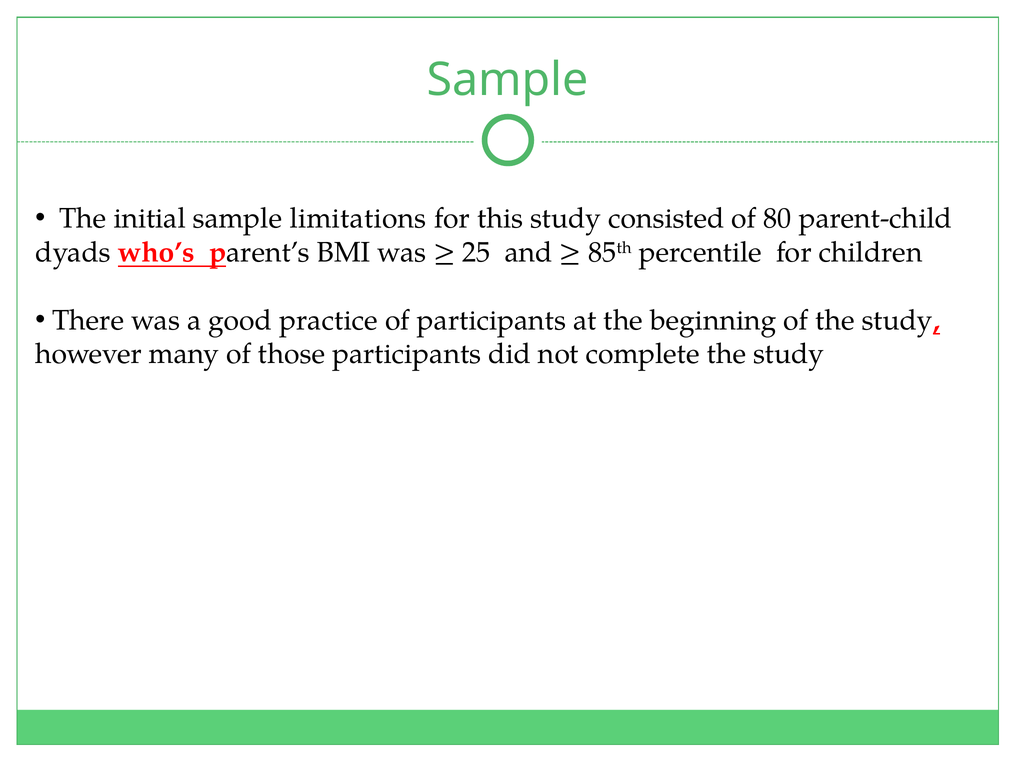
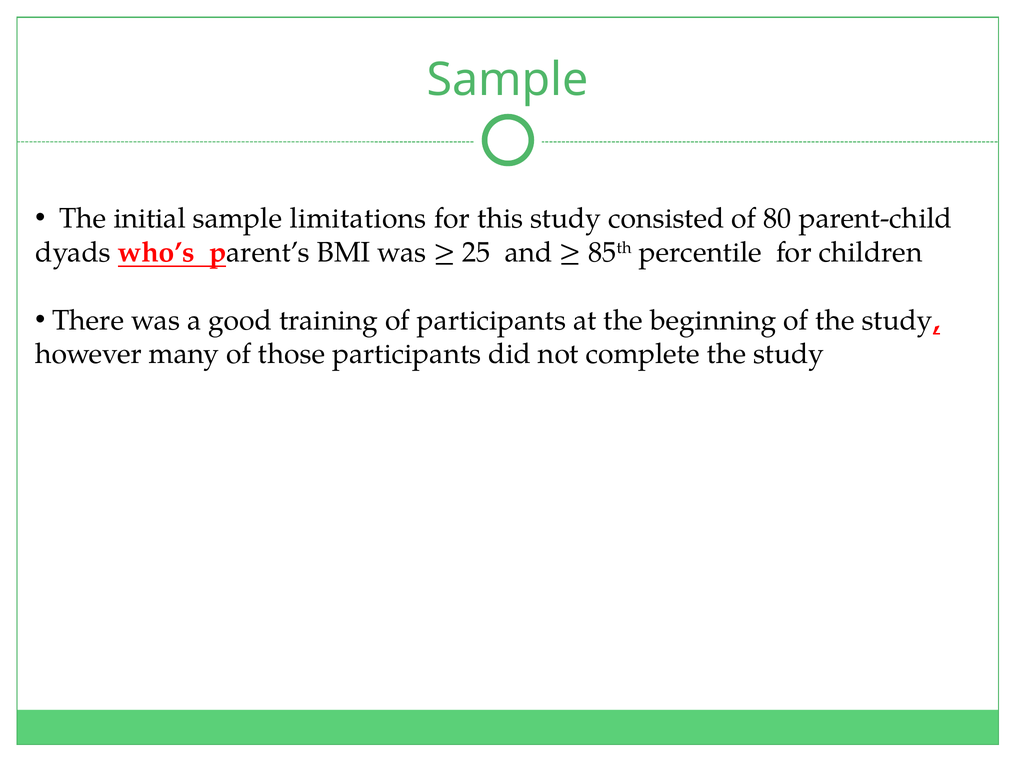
practice: practice -> training (329, 320)
